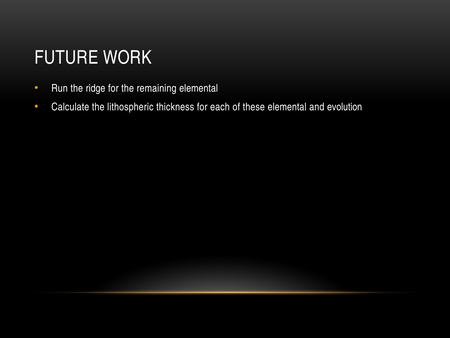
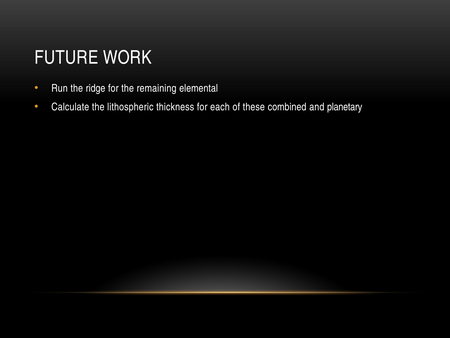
these elemental: elemental -> combined (287, 107)
evolution: evolution -> planetary (345, 107)
